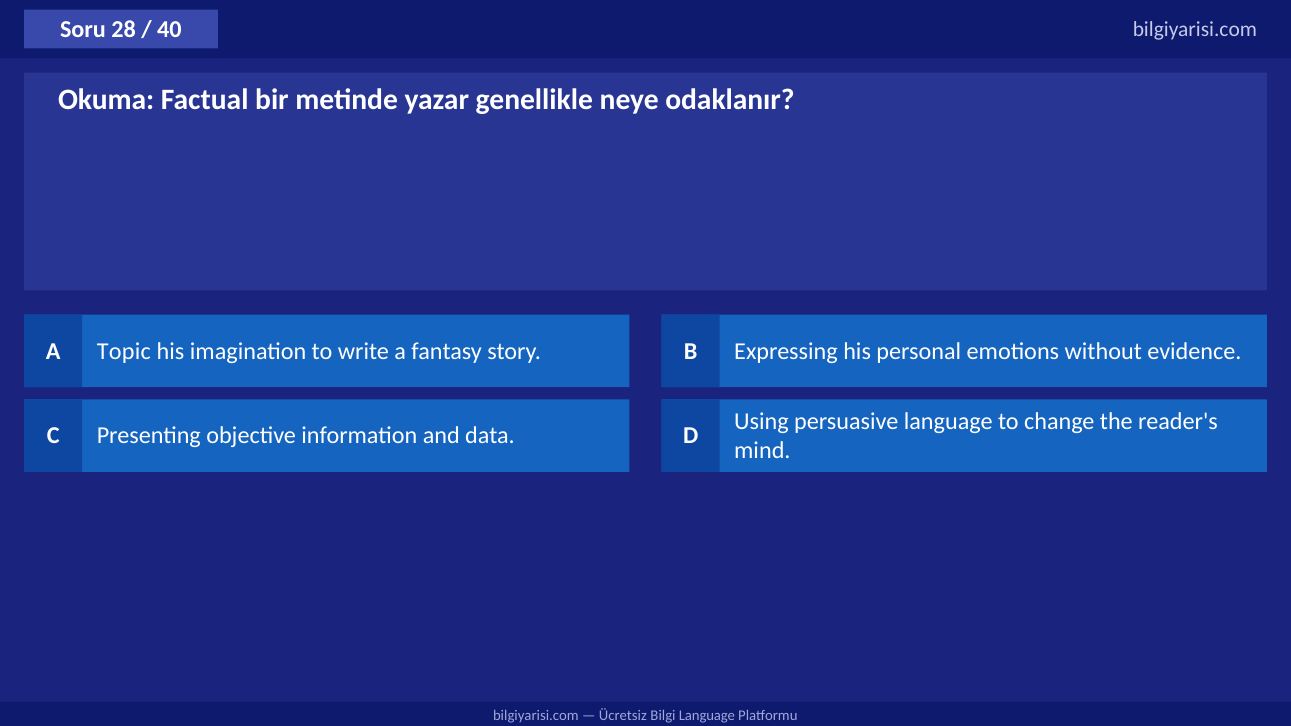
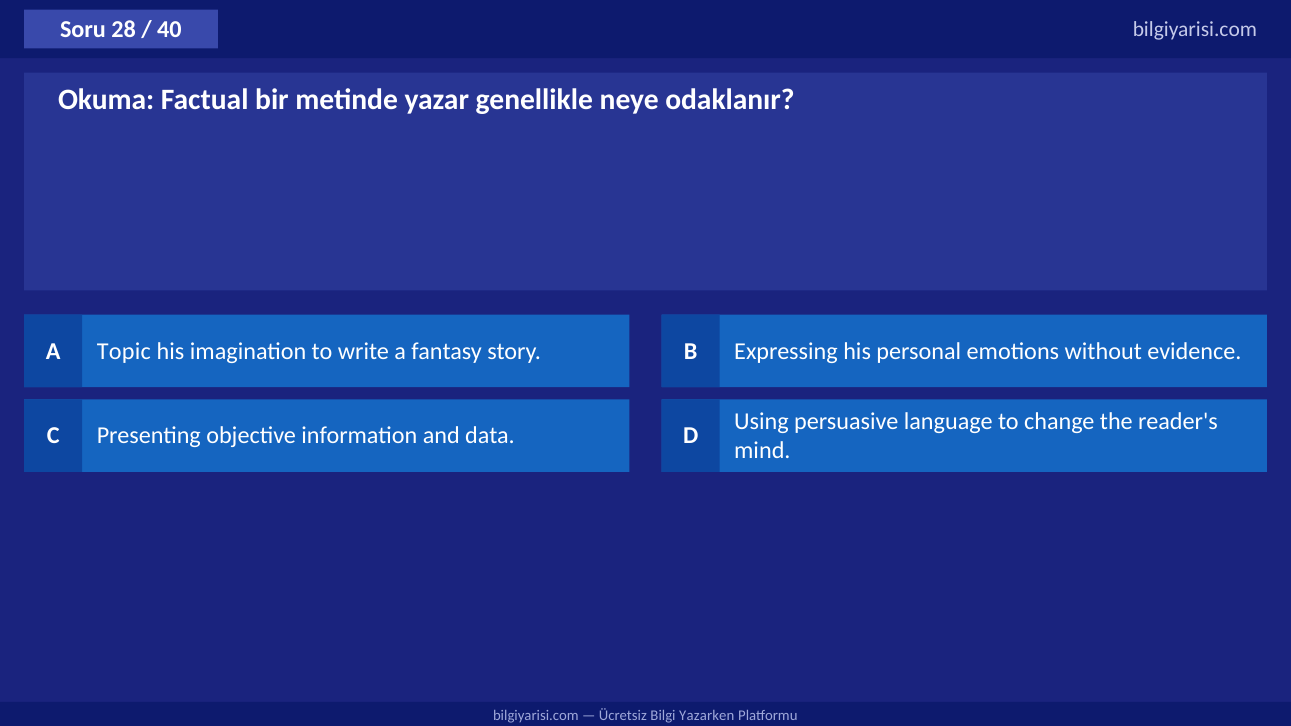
Bilgi Language: Language -> Yazarken (707, 716)
